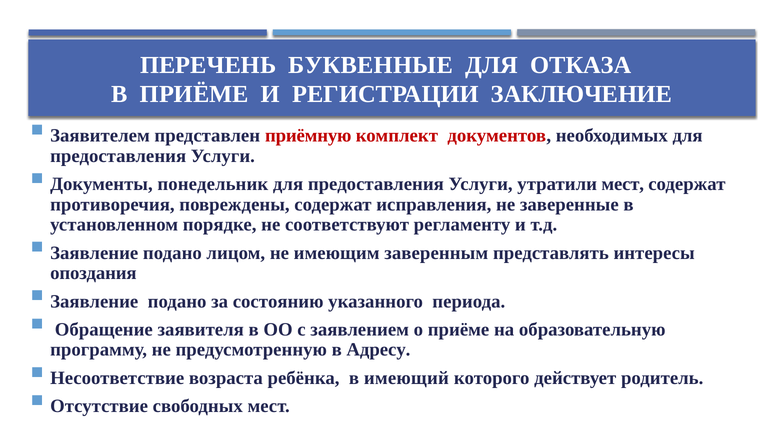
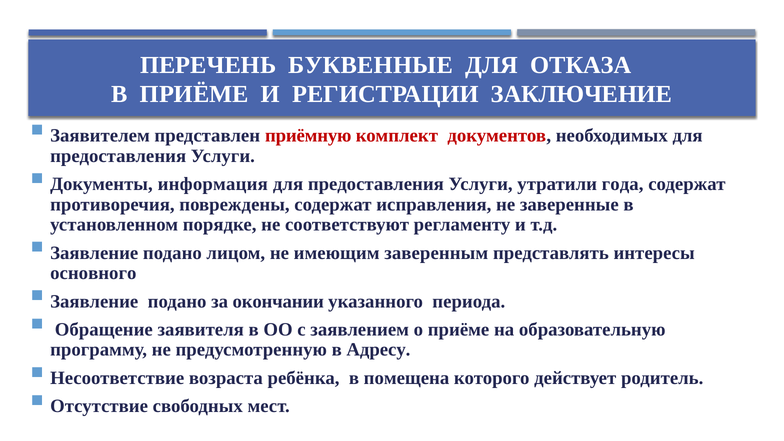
понедельник: понедельник -> информация (213, 184)
утратили мест: мест -> года (623, 184)
опоздания: опоздания -> основного (93, 273)
состоянию: состоянию -> окончании (278, 301)
имеющий: имеющий -> помещена (407, 378)
